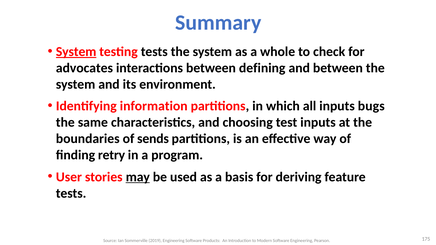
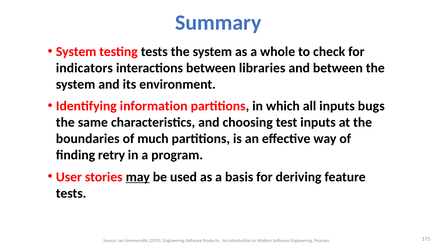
System underline: present -> none (76, 52)
advocates: advocates -> indicators (84, 68)
defining: defining -> libraries (262, 68)
sends: sends -> much (153, 139)
